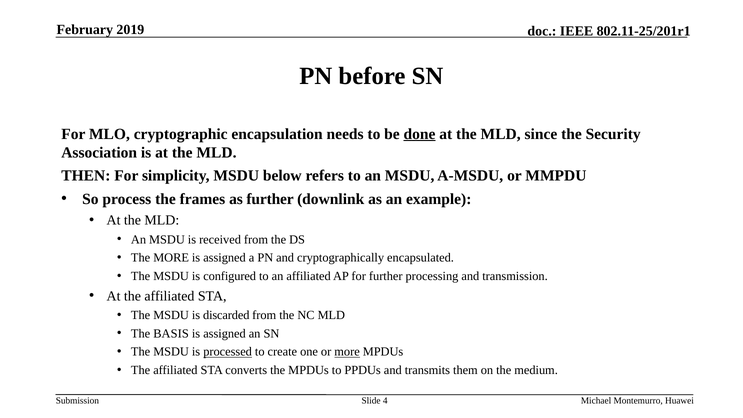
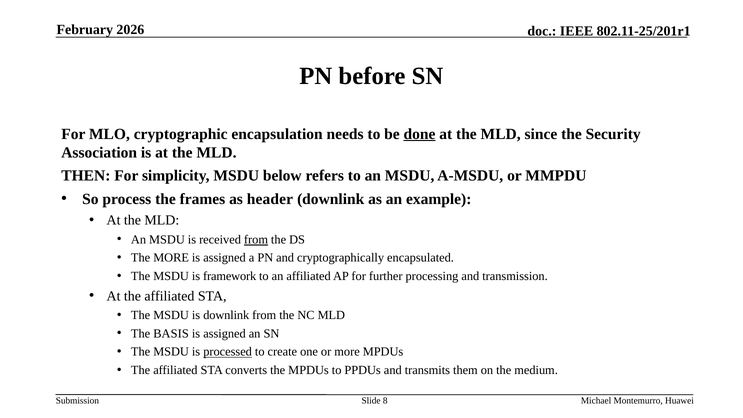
2019: 2019 -> 2026 (130, 30)
as further: further -> header (270, 199)
from underline: none -> present (256, 240)
configured: configured -> framework (230, 276)
is discarded: discarded -> downlink (226, 315)
more underline: present -> none (347, 352)
4: 4 -> 8 (385, 401)
